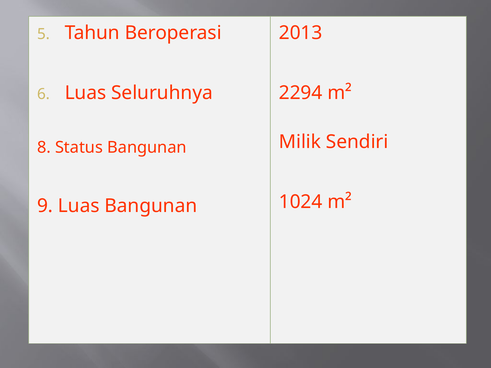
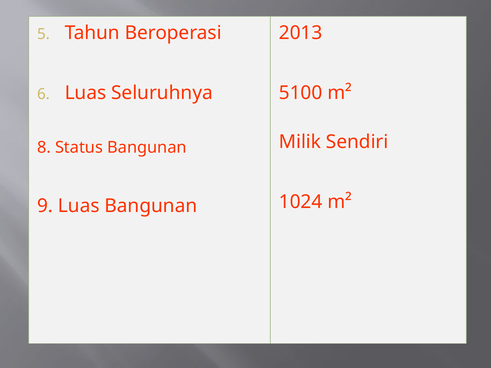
2294: 2294 -> 5100 (301, 93)
